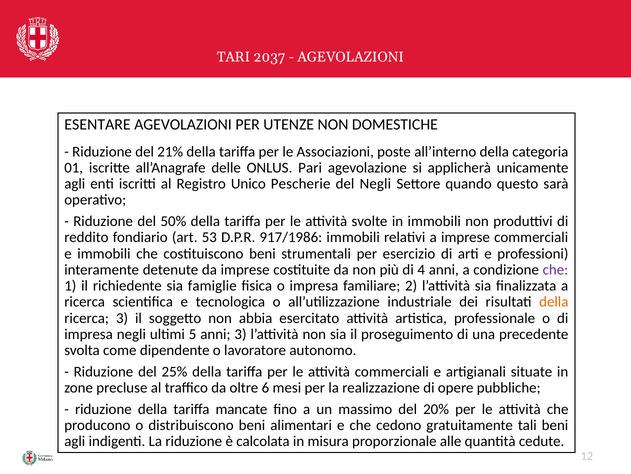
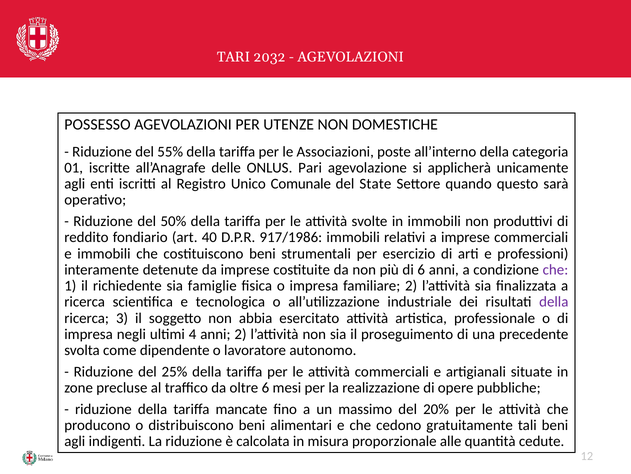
2037: 2037 -> 2032 (269, 57)
ESENTARE: ESENTARE -> POSSESSO (97, 124)
21%: 21% -> 55% (170, 151)
Pescherie: Pescherie -> Comunale (301, 184)
del Negli: Negli -> State (375, 184)
53: 53 -> 40 (209, 237)
di 4: 4 -> 6 (421, 269)
della colour: orange -> purple (554, 301)
5: 5 -> 4 (193, 334)
anni 3: 3 -> 2 (241, 334)
